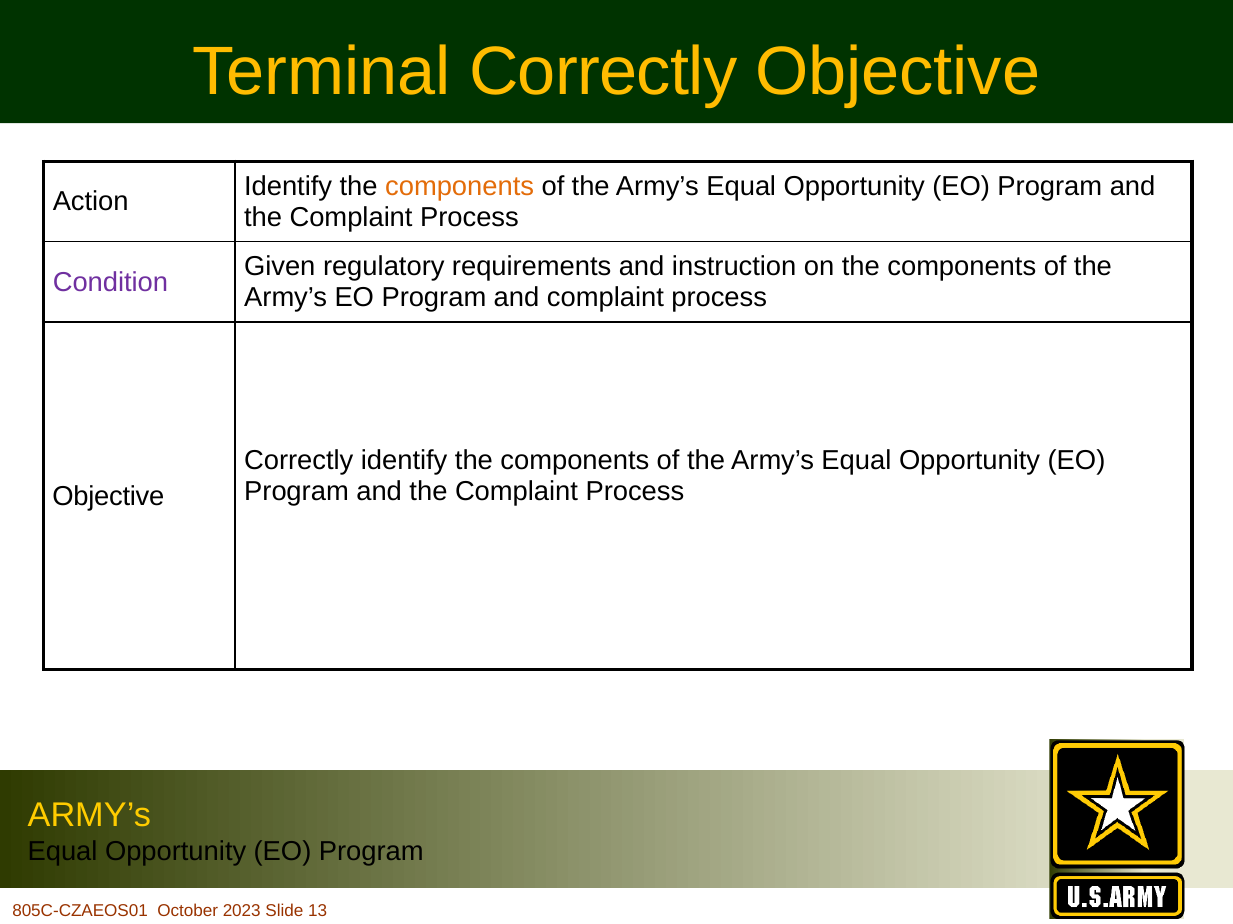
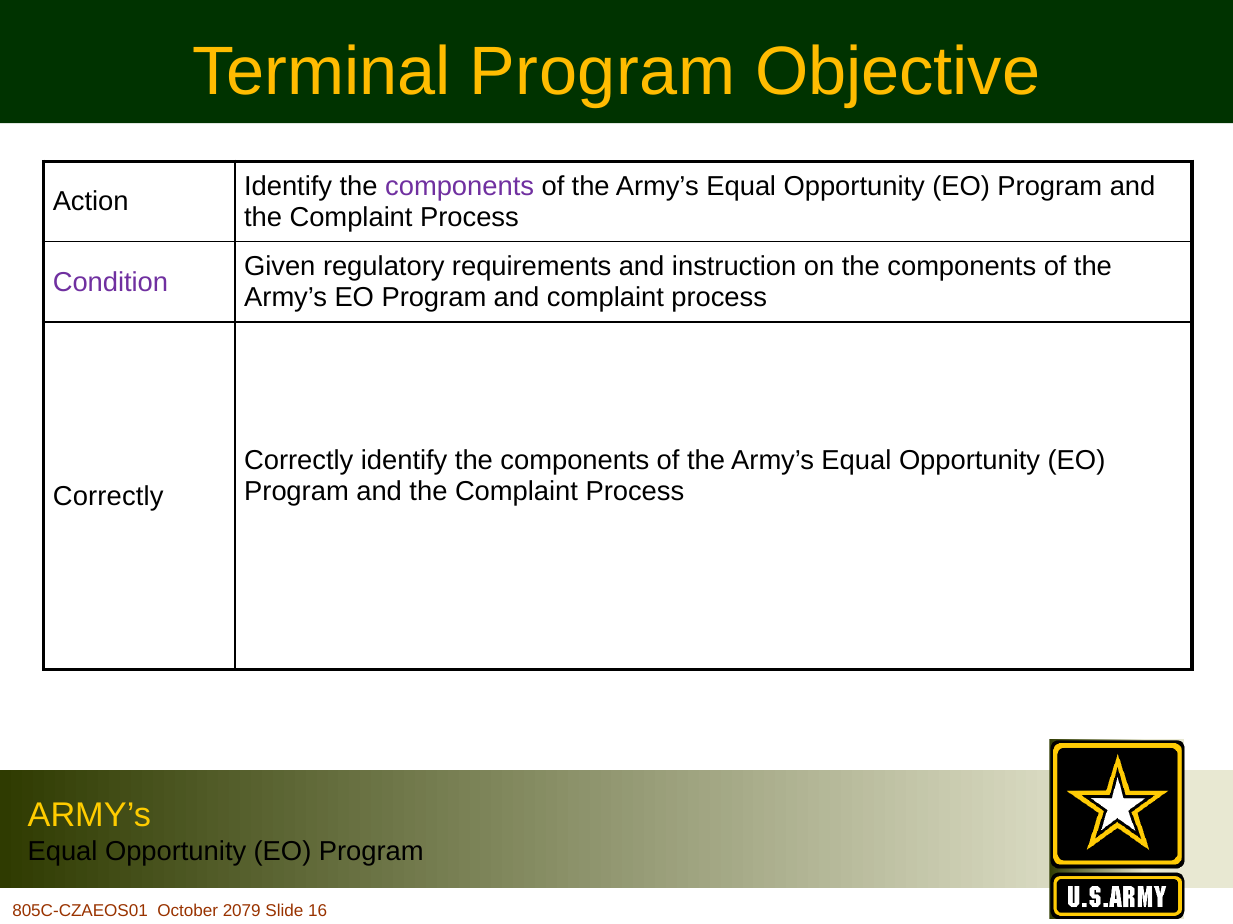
Terminal Correctly: Correctly -> Program (603, 72)
components colour: orange -> purple (460, 187)
Objective: Objective -> Correctly (108, 496)
2023: 2023 -> 2079 (242, 912)
13: 13 -> 16 (318, 912)
